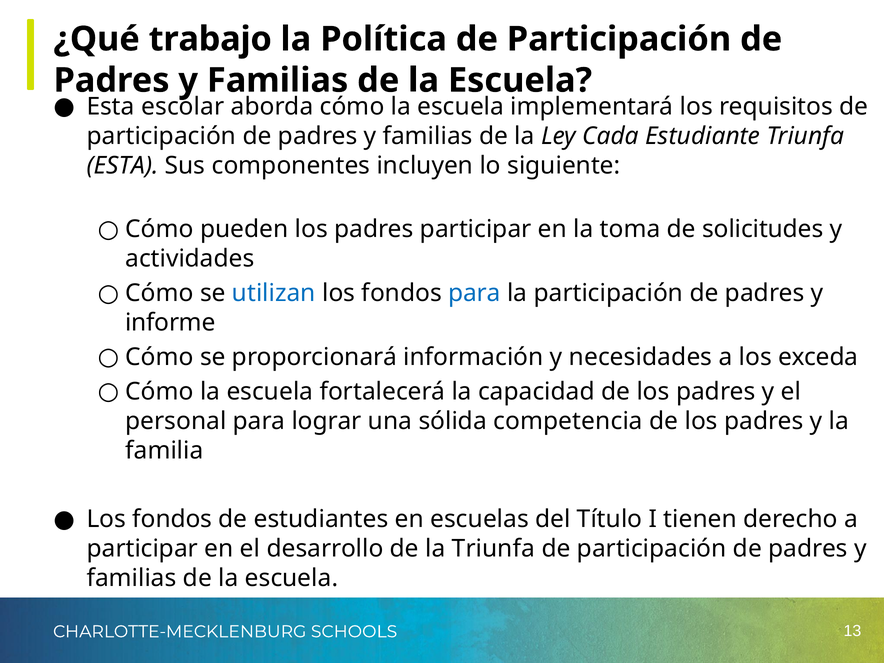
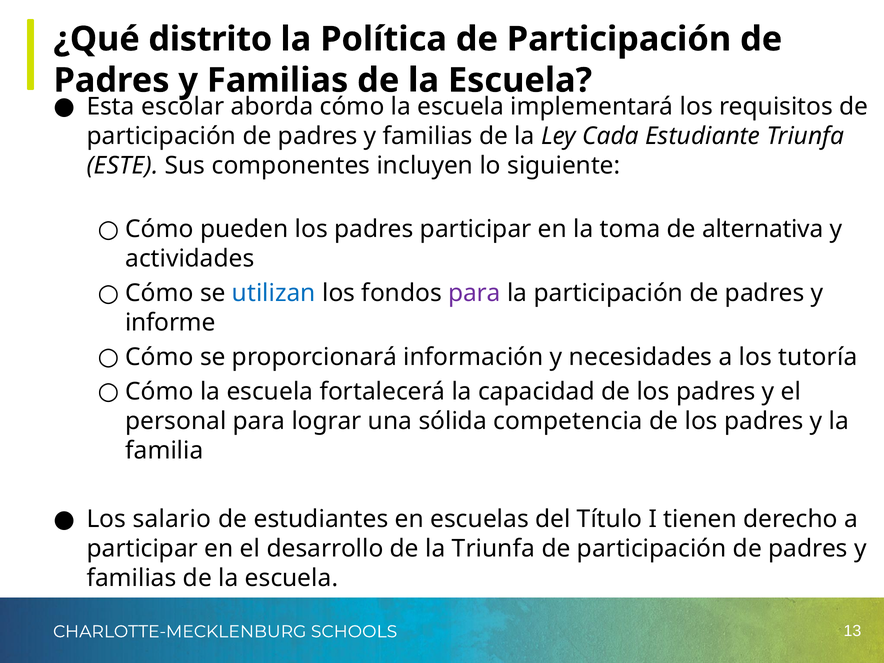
trabajo: trabajo -> distrito (210, 39)
ESTA: ESTA -> ESTE (122, 166)
solicitudes: solicitudes -> alternativa (763, 229)
para colour: blue -> purple (474, 293)
exceda: exceda -> tutoría (818, 357)
fondos: fondos -> salario (172, 519)
